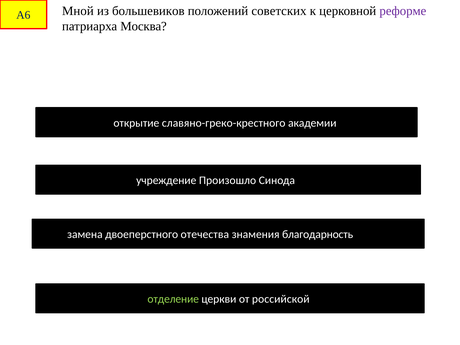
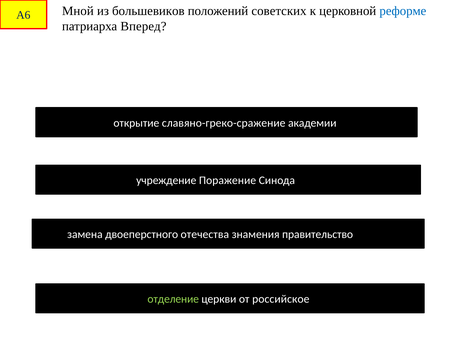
реформе colour: purple -> blue (403, 11)
Москва: Москва -> Вперед (143, 26)
славяно-греко-крестного: славяно-греко-крестного -> славяно-греко-сражение (224, 123)
Произошло: Произошло -> Поражение (228, 180)
благодарность: благодарность -> правительство (318, 234)
российской: российской -> российское (281, 299)
